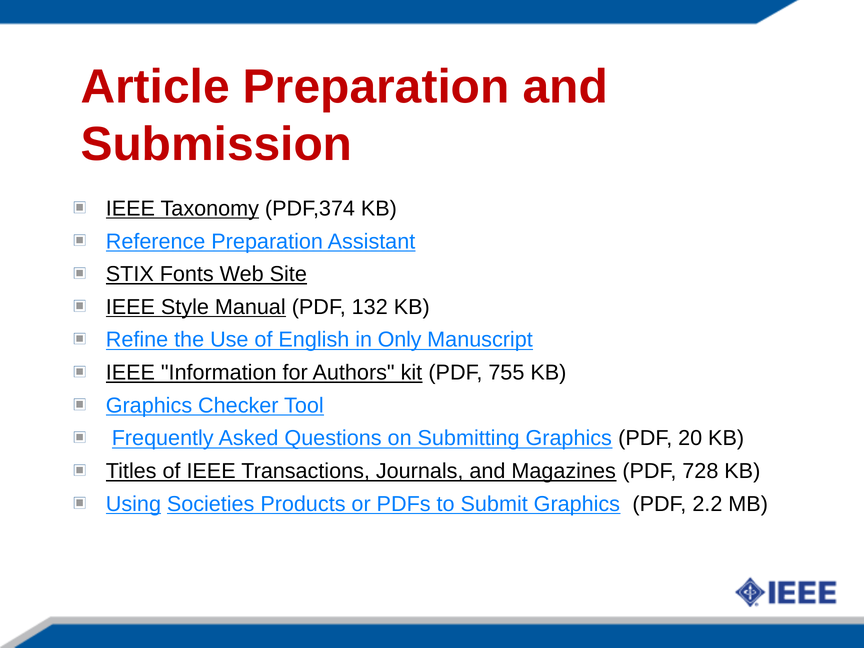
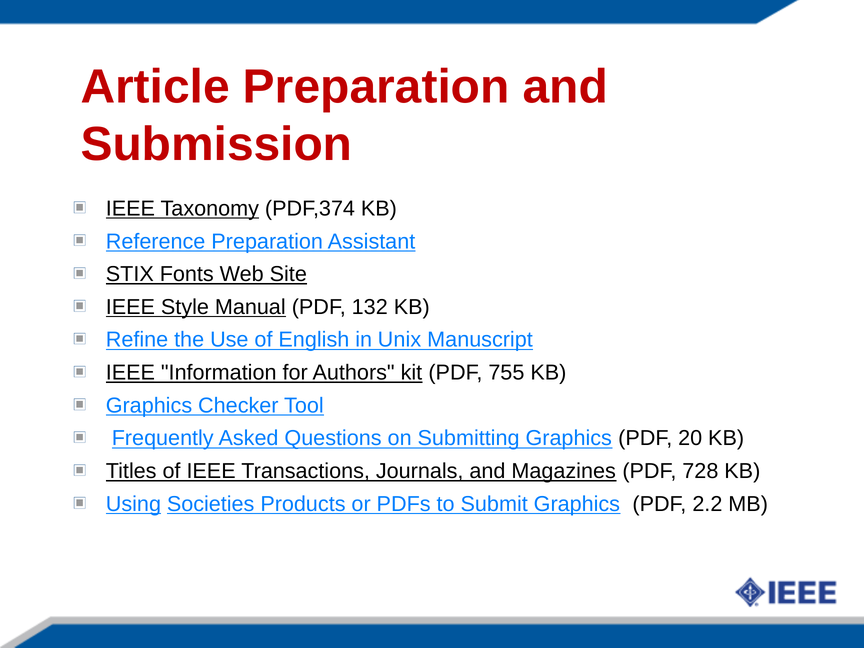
Only: Only -> Unix (399, 340)
